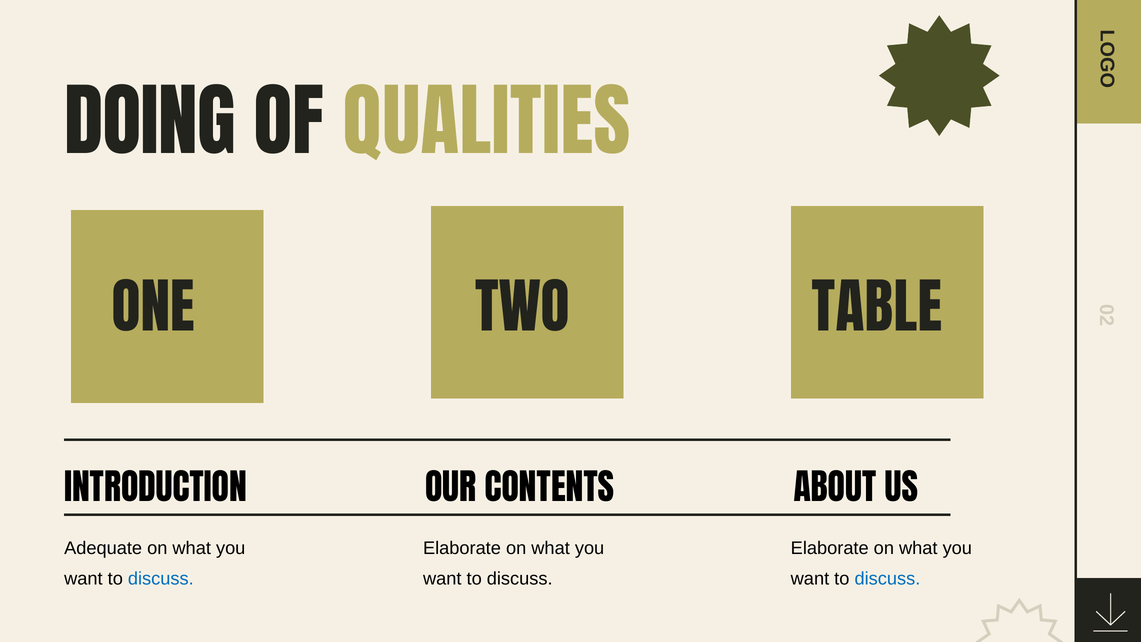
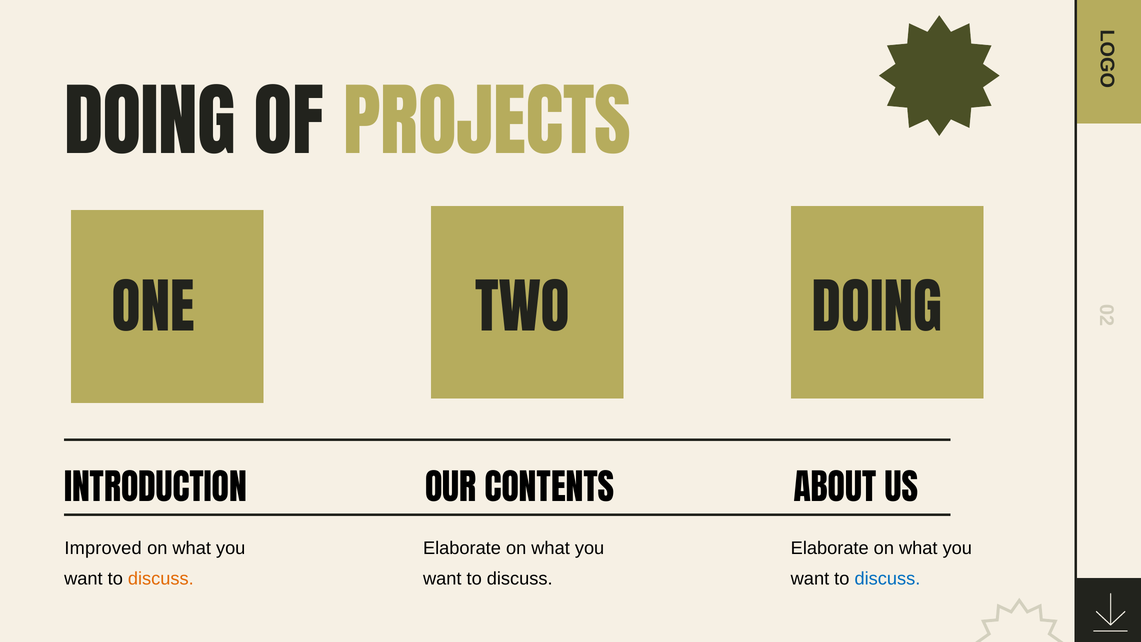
QUALITIES: QUALITIES -> PROJECTS (487, 127)
TWO TABLE: TABLE -> DOING (877, 311)
Adequate: Adequate -> Improved (103, 548)
discuss colour: blue -> orange (161, 579)
